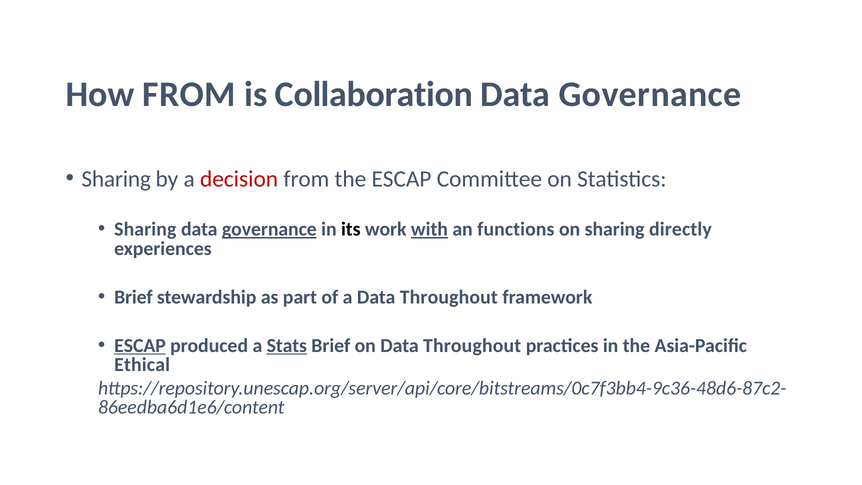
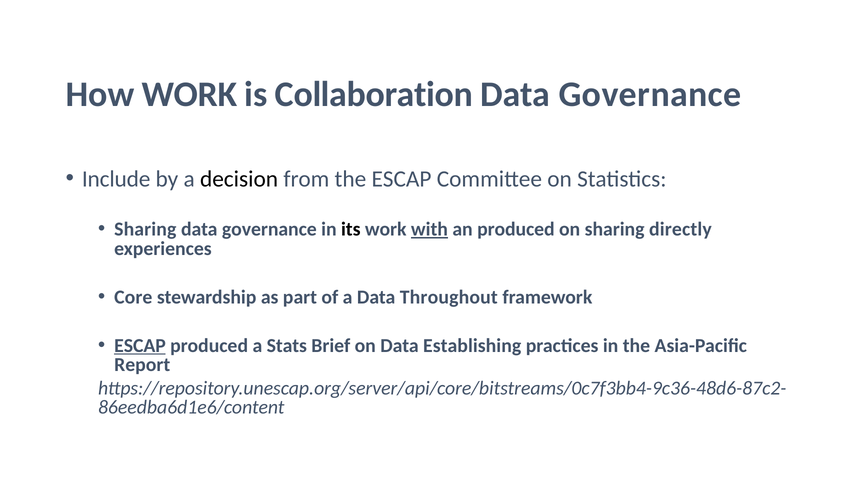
How FROM: FROM -> WORK (189, 94)
Sharing: Sharing -> Include (116, 179)
decision colour: red -> black (239, 179)
governance underline: present -> none (269, 229)
an functions: functions -> produced (516, 229)
Brief: Brief -> Core (133, 297)
Stats underline: present -> none (287, 345)
on Data Throughout: Throughout -> Establishing (472, 345)
Ethical: Ethical -> Report (142, 365)
